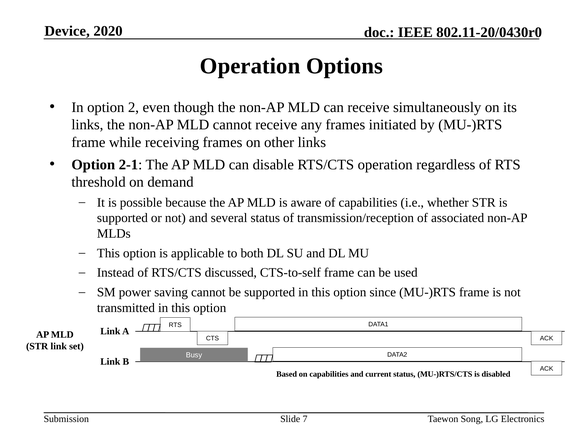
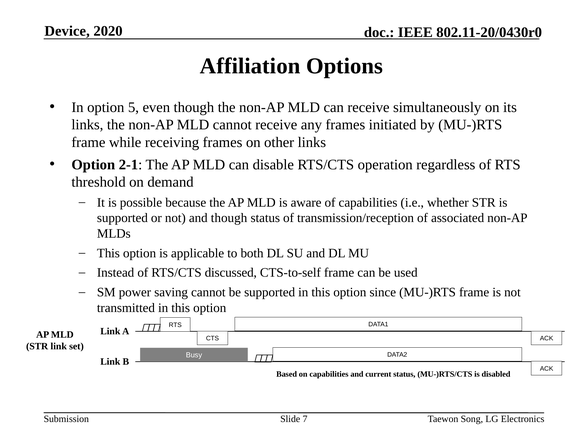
Operation: Operation -> Affiliation (250, 66)
2: 2 -> 5 (134, 107)
and several: several -> though (229, 218)
